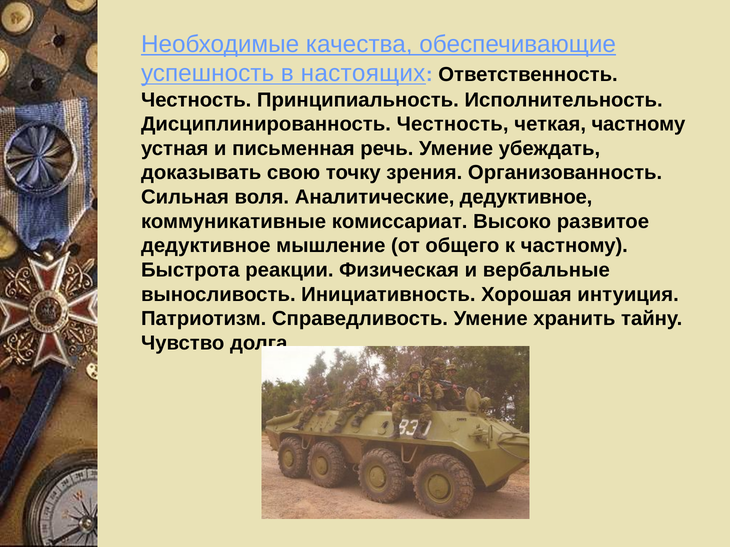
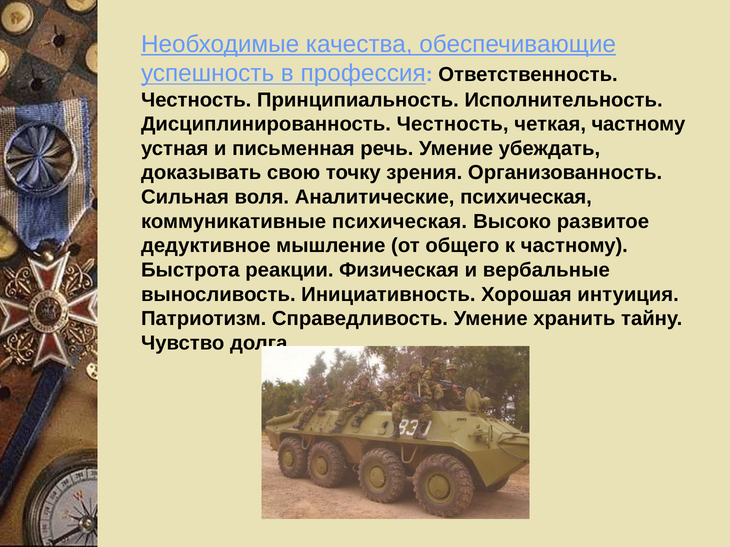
настоящих: настоящих -> профессия (363, 73)
Аналитические дедуктивное: дедуктивное -> психическая (526, 197)
коммуникативные комиссариат: комиссариат -> психическая (400, 222)
